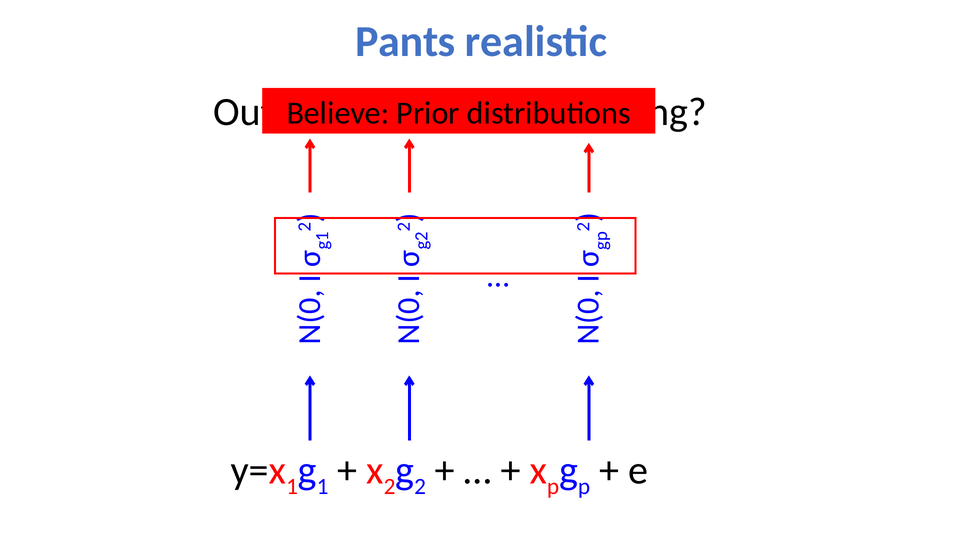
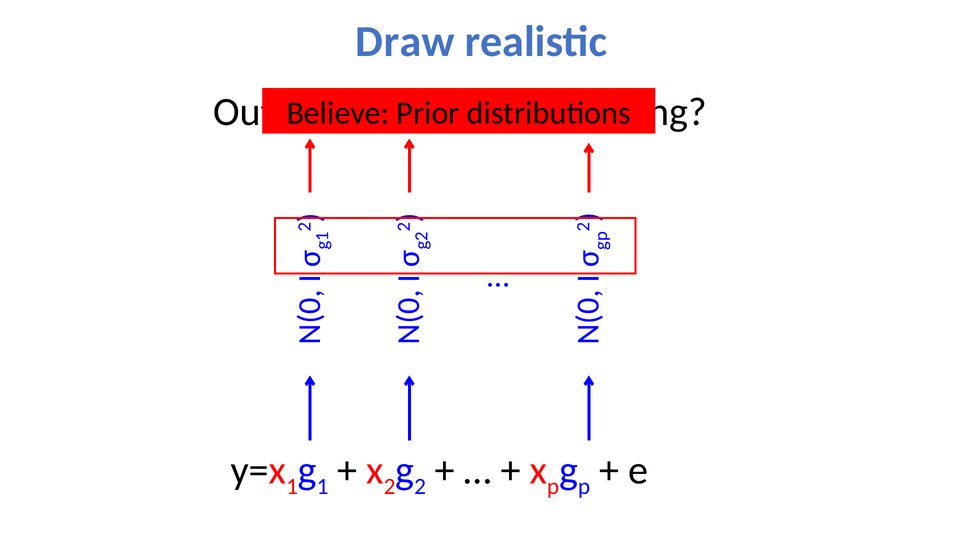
Pants: Pants -> Draw (405, 42)
